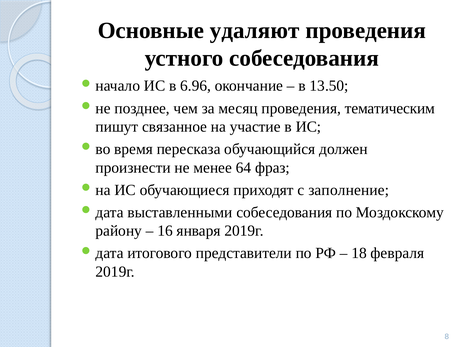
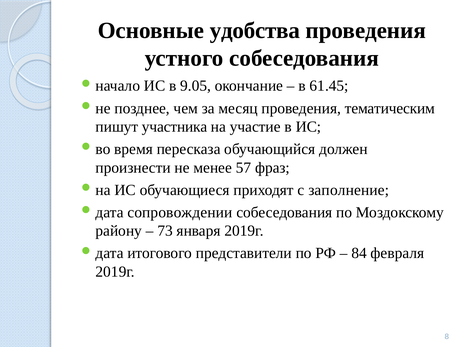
удаляют: удаляют -> удобства (255, 31)
6.96: 6.96 -> 9.05 (196, 86)
13.50: 13.50 -> 61.45 (329, 86)
связанное: связанное -> участника (175, 127)
64: 64 -> 57 (243, 167)
выставленными: выставленными -> сопровождении (180, 212)
16: 16 -> 73 (165, 231)
18: 18 -> 84 (359, 253)
